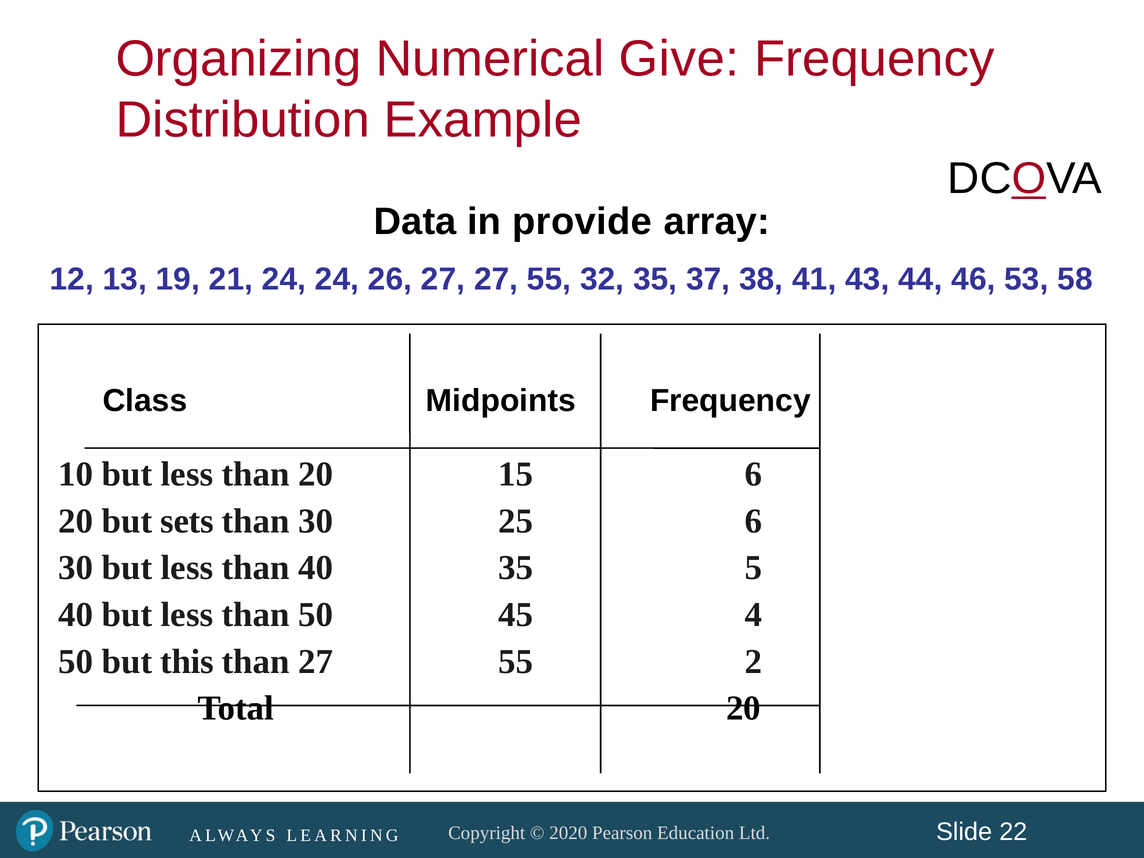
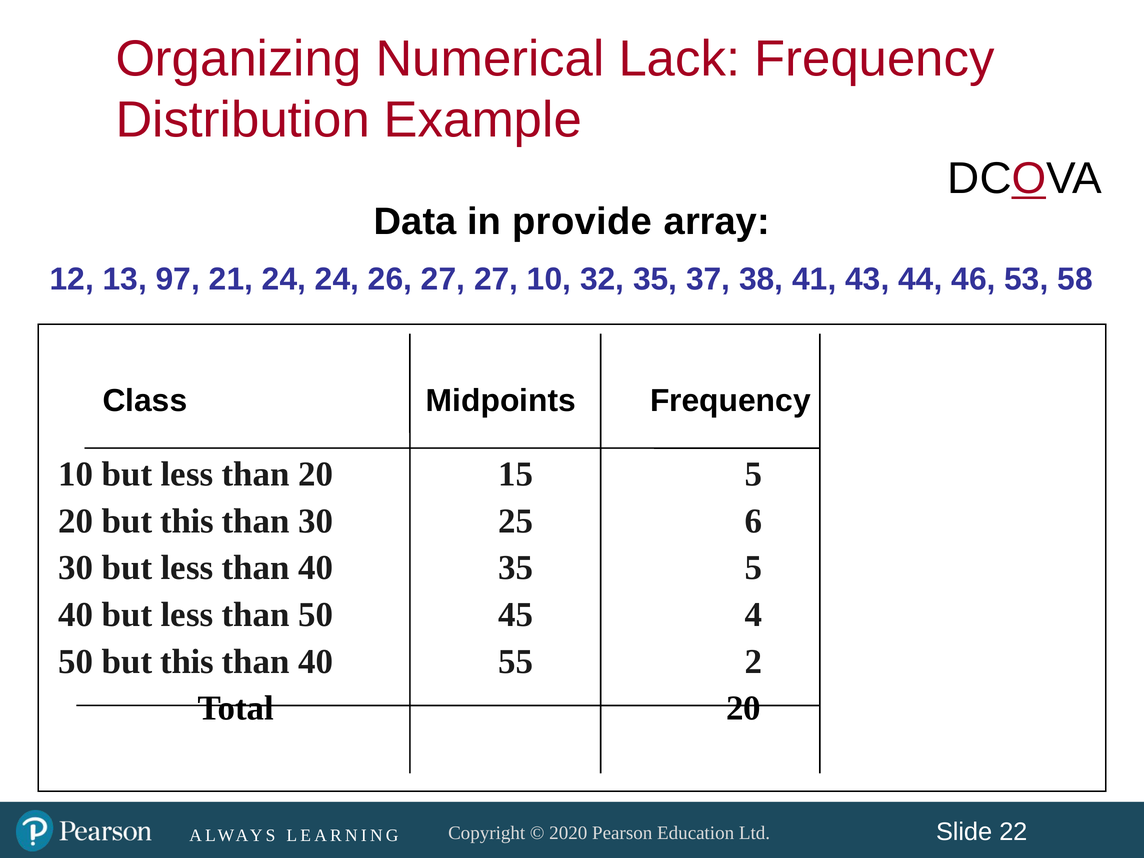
Give: Give -> Lack (679, 59)
19: 19 -> 97 (178, 279)
27 27 55: 55 -> 10 (549, 279)
15 6: 6 -> 5 (753, 474)
20 but sets: sets -> this (187, 521)
27: 27 -> 40 (316, 662)
